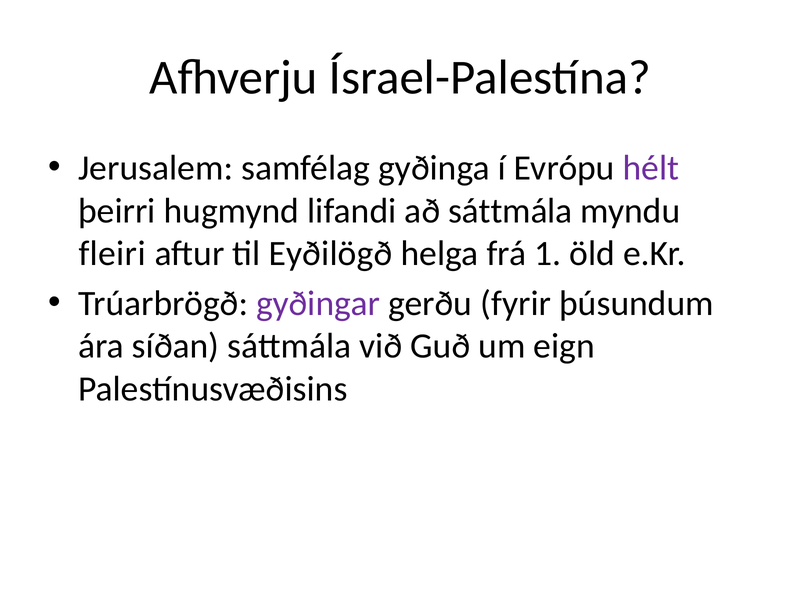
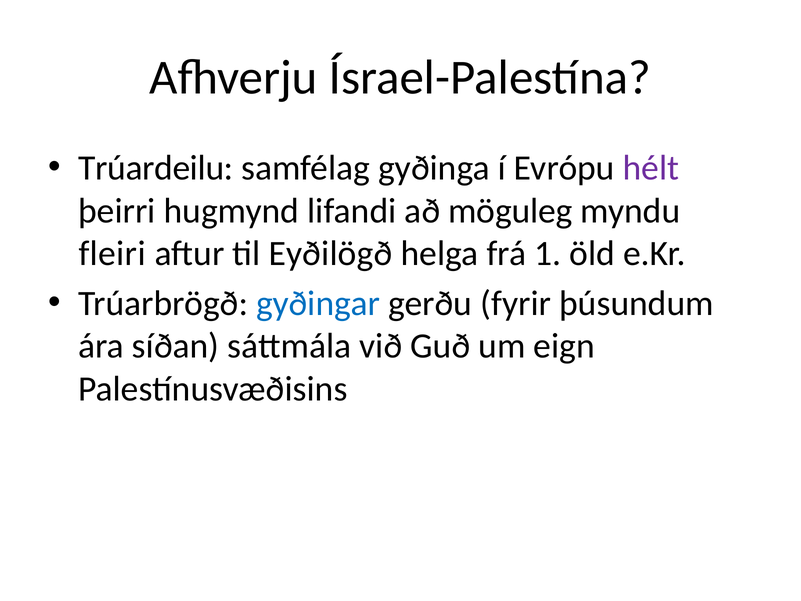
Jerusalem: Jerusalem -> Trúardeilu (156, 168)
að sáttmála: sáttmála -> möguleg (510, 211)
gyðingar colour: purple -> blue (318, 303)
